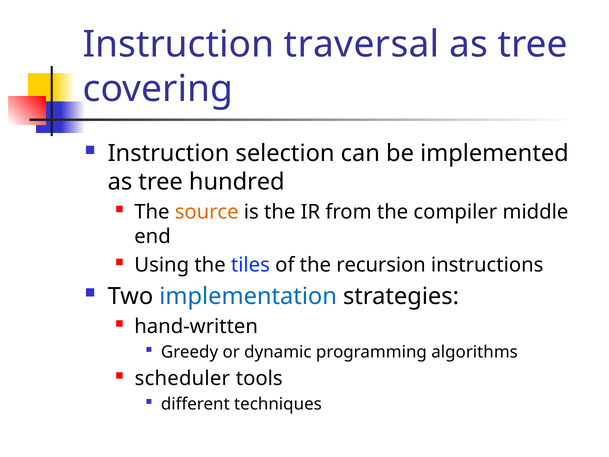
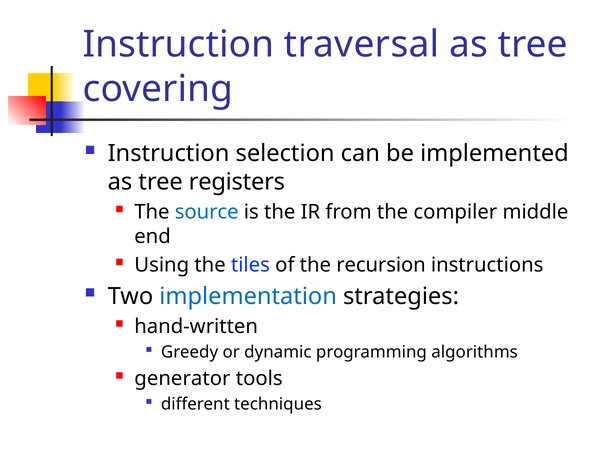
hundred: hundred -> registers (237, 182)
source colour: orange -> blue (207, 212)
scheduler: scheduler -> generator (182, 378)
